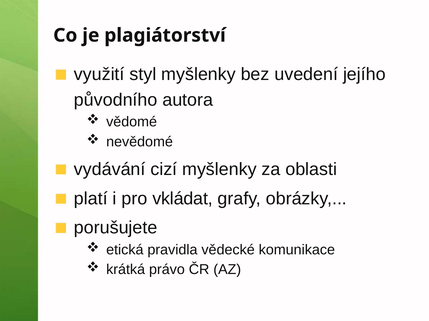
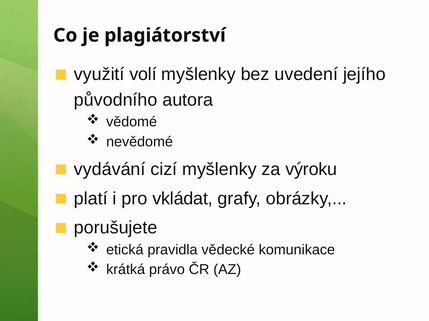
styl: styl -> volí (143, 75)
oblasti: oblasti -> výroku (311, 170)
